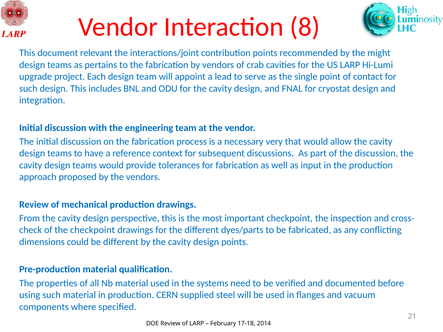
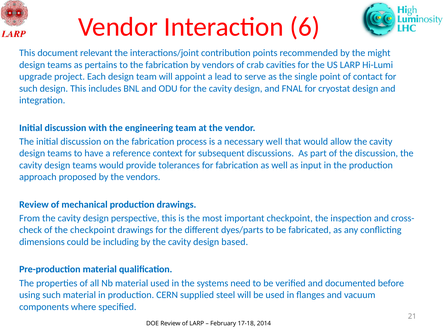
8: 8 -> 6 (305, 27)
necessary very: very -> well (274, 142)
be different: different -> including (121, 242)
design points: points -> based (235, 242)
